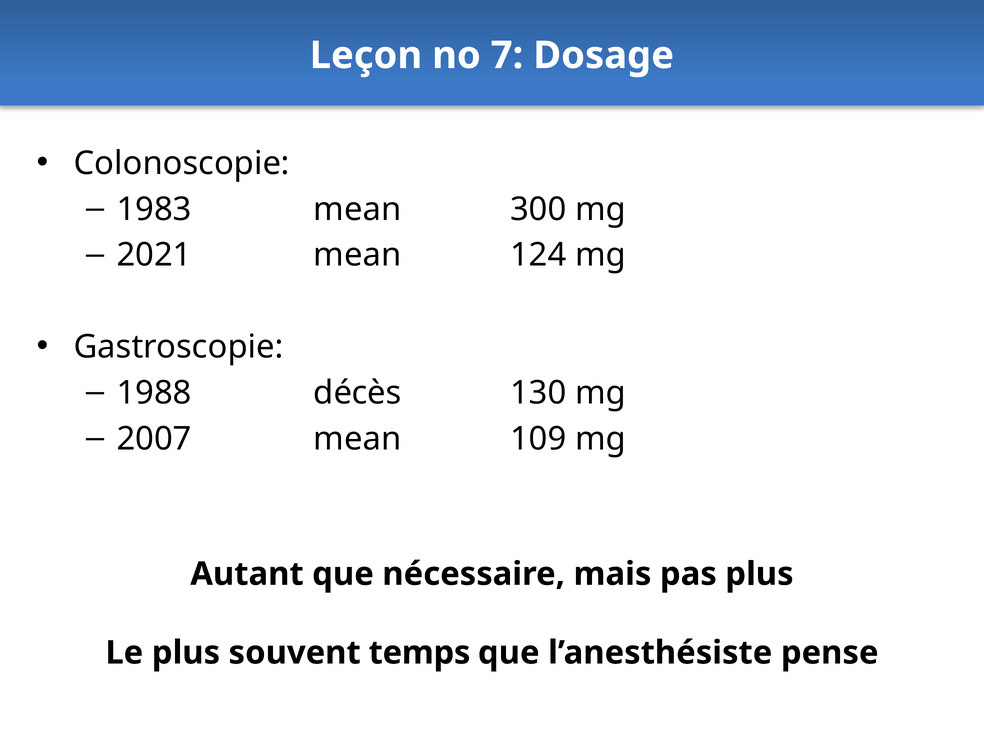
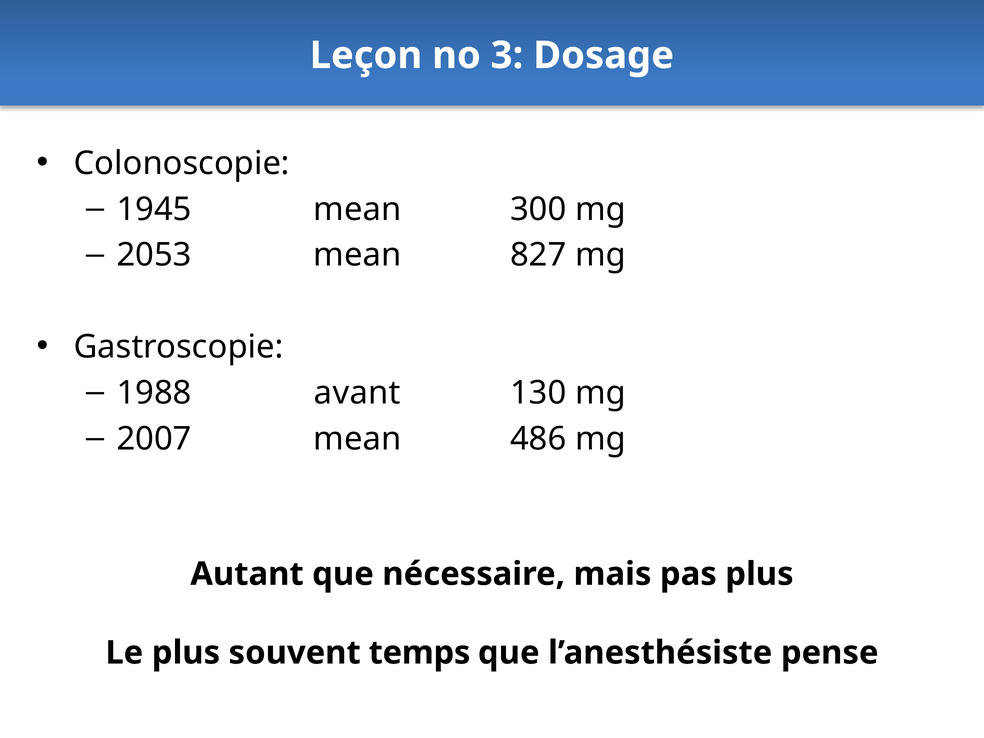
7: 7 -> 3 (507, 55)
1983: 1983 -> 1945 (154, 209)
2021: 2021 -> 2053 (154, 255)
124: 124 -> 827 (538, 255)
décès: décès -> avant (357, 393)
109: 109 -> 486 (538, 439)
